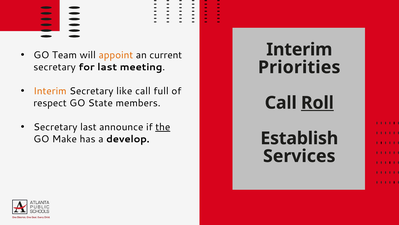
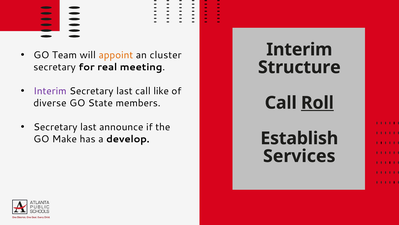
current: current -> cluster (166, 55)
for last: last -> real (107, 67)
Priorities: Priorities -> Structure (299, 67)
Interim colour: orange -> purple (50, 91)
like: like -> last (124, 91)
full: full -> like (161, 91)
respect: respect -> diverse (50, 103)
the underline: present -> none (163, 127)
